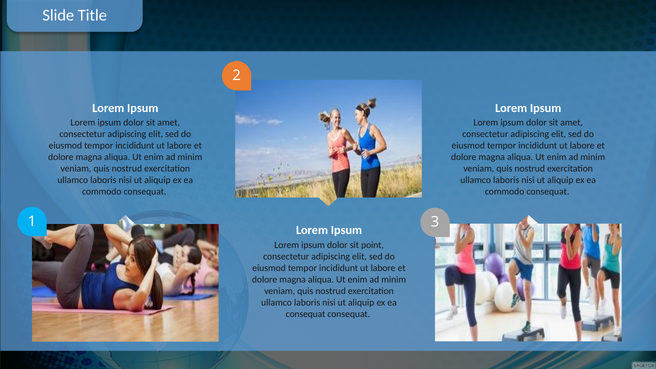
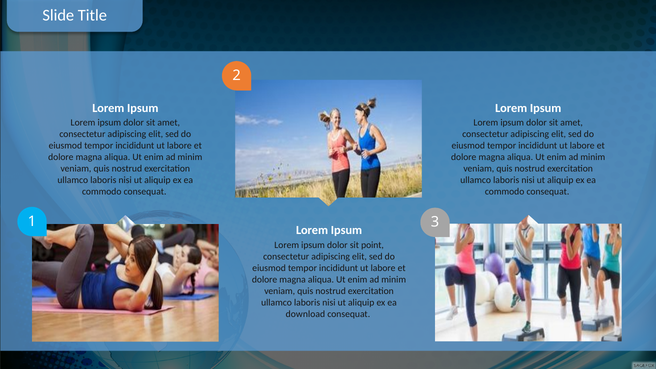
consequat: consequat -> download (305, 314)
